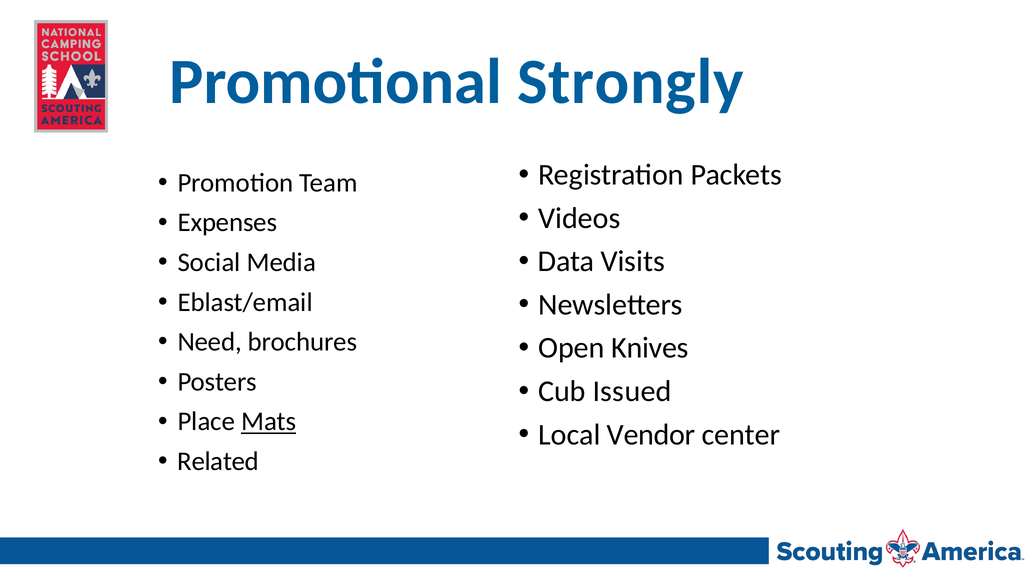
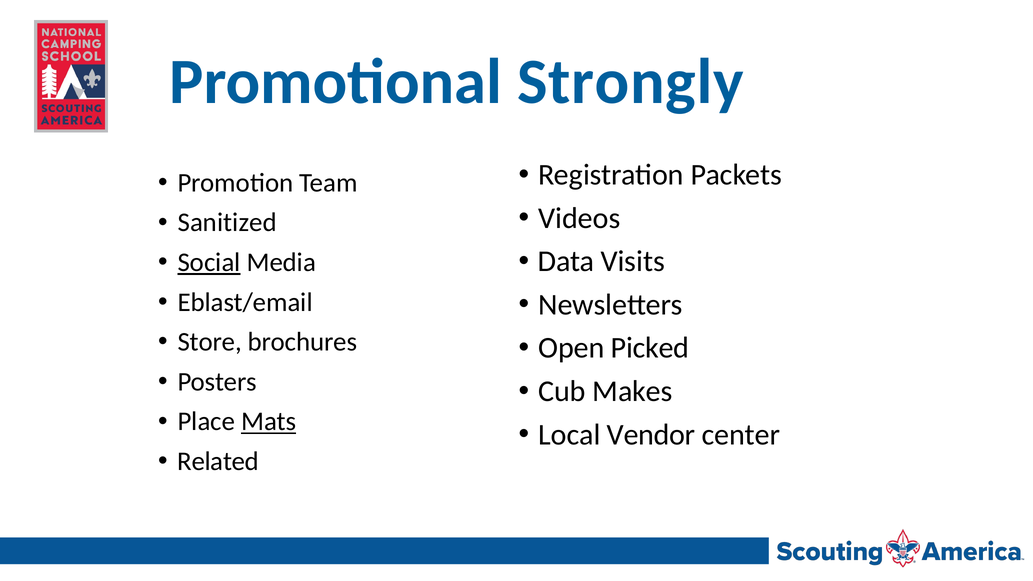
Expenses: Expenses -> Sanitized (227, 223)
Social underline: none -> present (209, 262)
Need: Need -> Store (210, 342)
Knives: Knives -> Picked (650, 348)
Issued: Issued -> Makes (632, 391)
